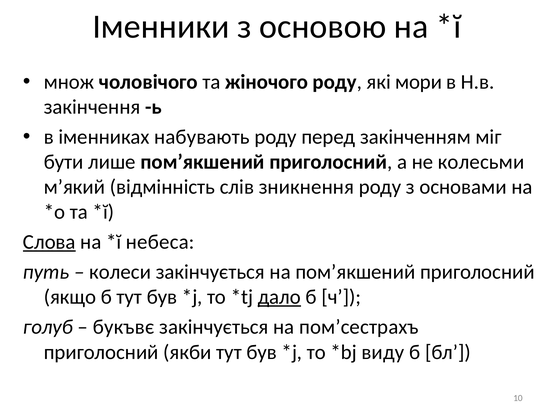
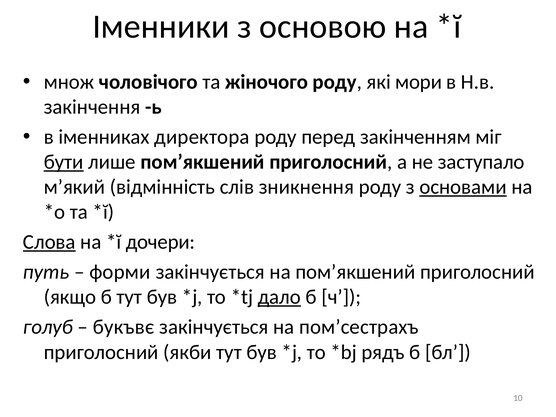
набувають: набувають -> директора (202, 137)
бути underline: none -> present (64, 162)
колесьми: колесьми -> заступало (481, 162)
основами underline: none -> present (463, 187)
небеса: небеса -> дочери (160, 242)
колеси: колеси -> форми (120, 272)
виду: виду -> рядъ (383, 352)
